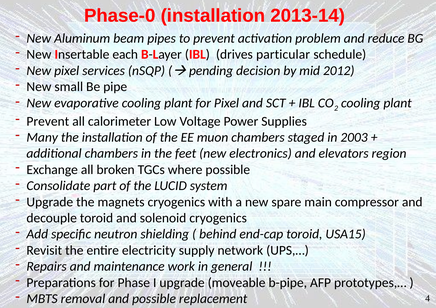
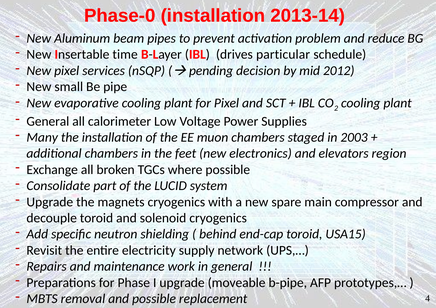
each: each -> time (125, 55)
Prevent: Prevent -> General (48, 121)
